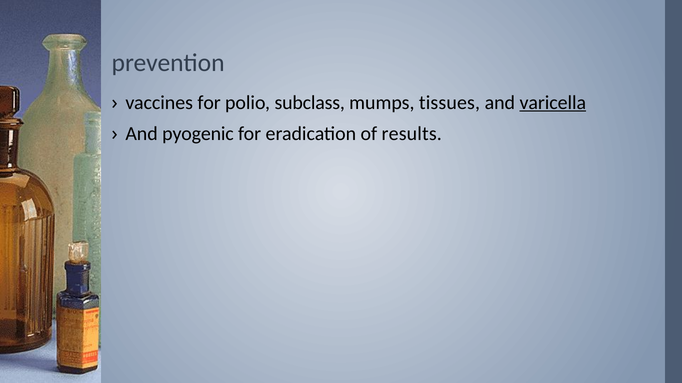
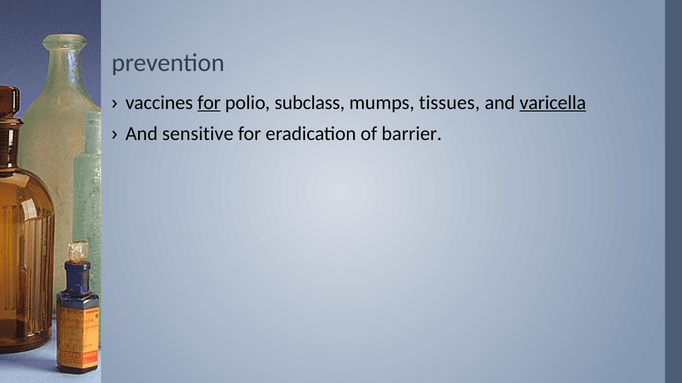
for underline: none -> present (209, 103)
pyogenic: pyogenic -> sensitive (198, 134)
results: results -> barrier (412, 134)
